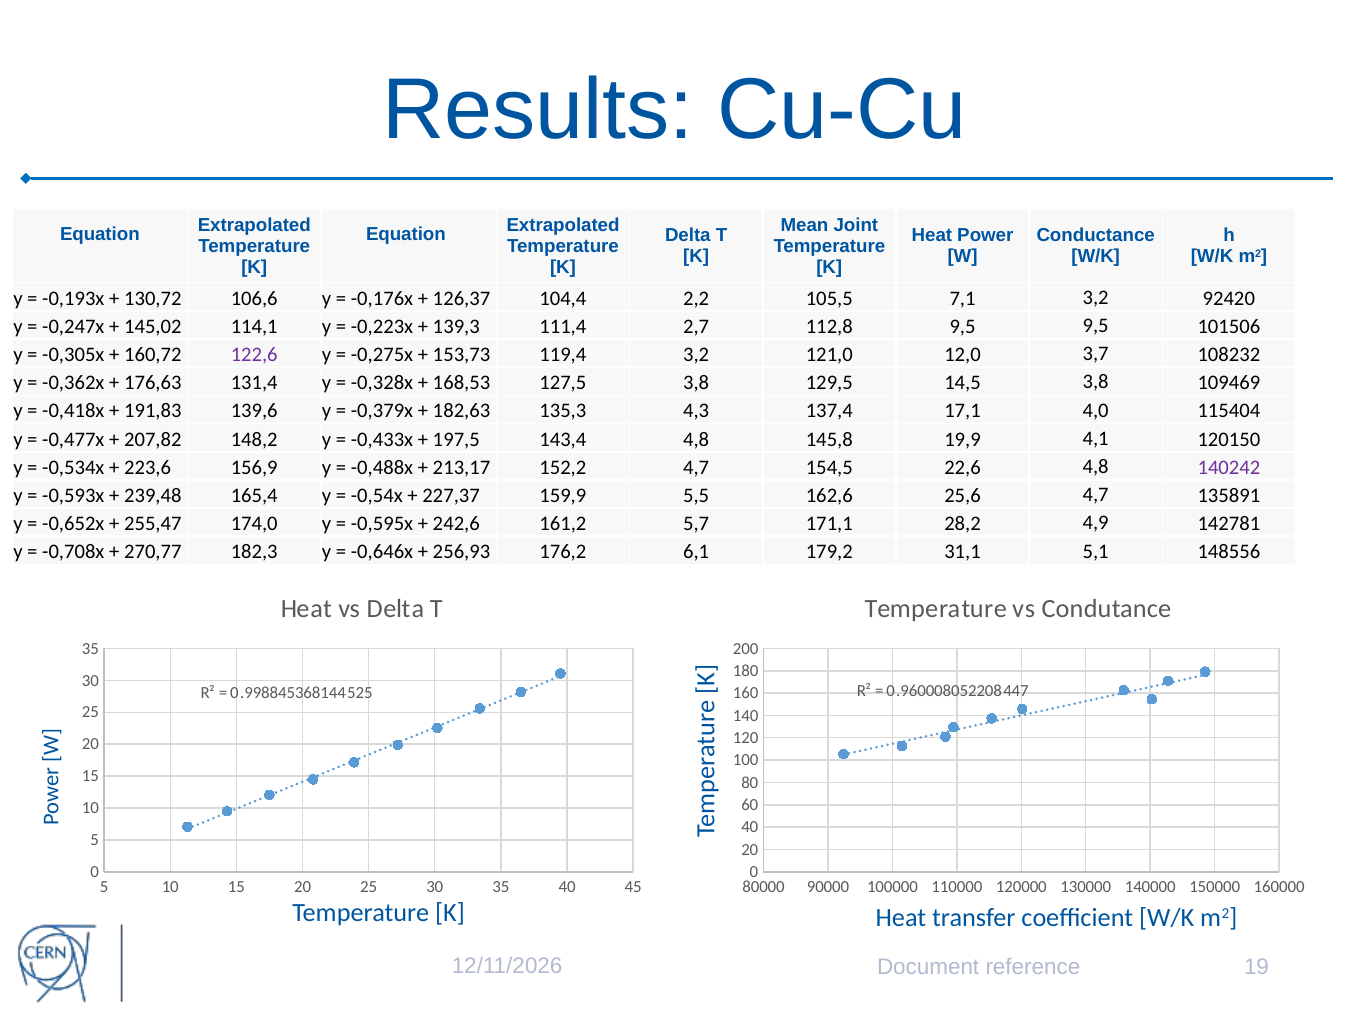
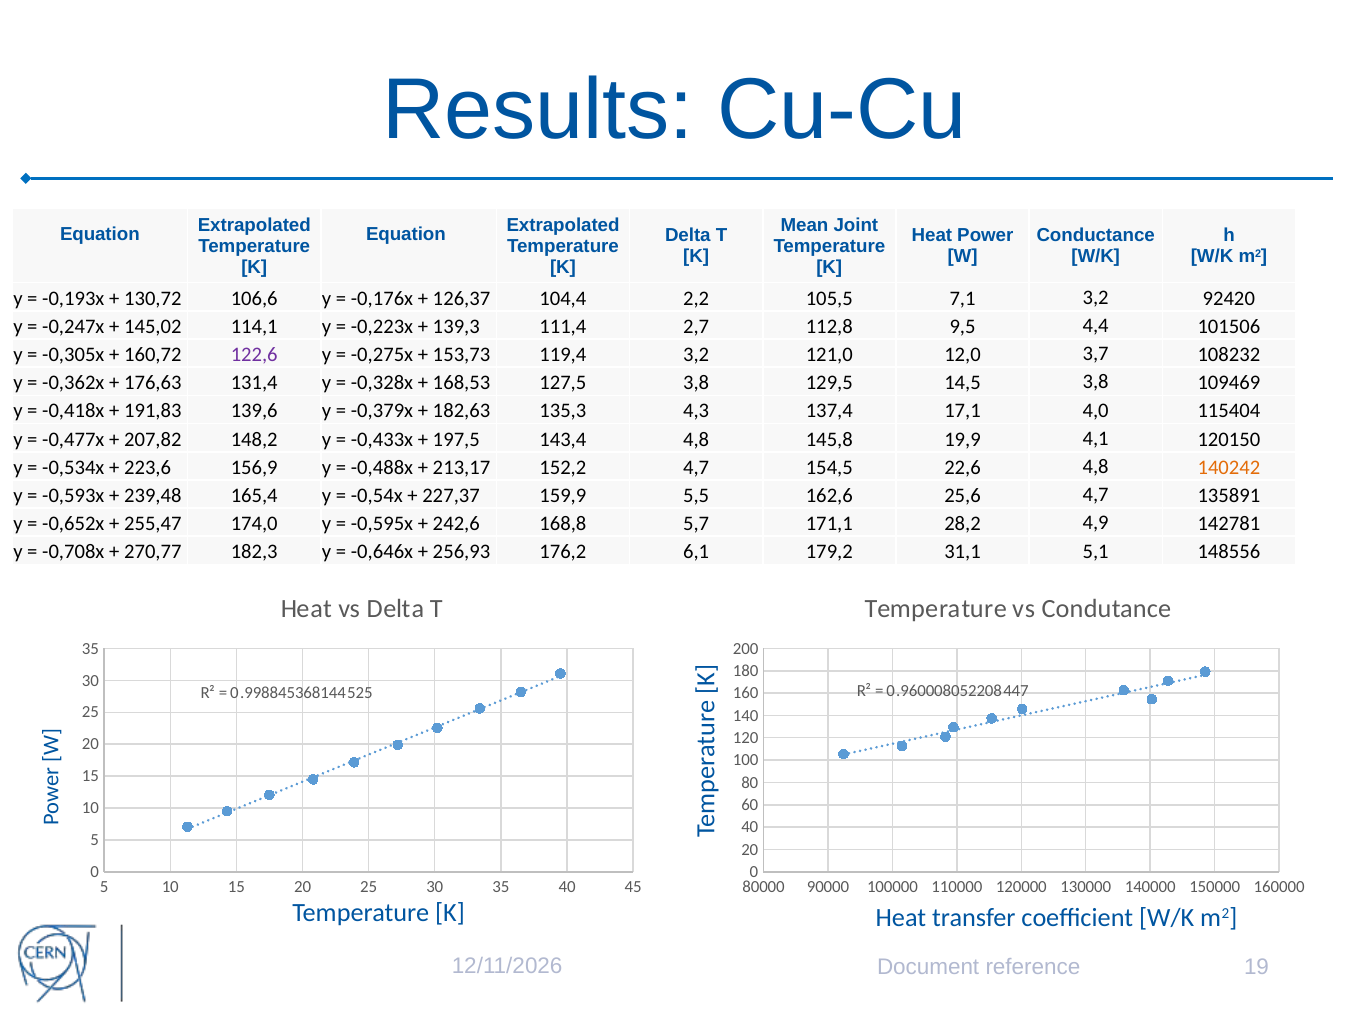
9,5 9,5: 9,5 -> 4,4 (1096, 326)
140242 colour: purple -> orange (1229, 467)
161,2: 161,2 -> 168,8 (563, 524)
